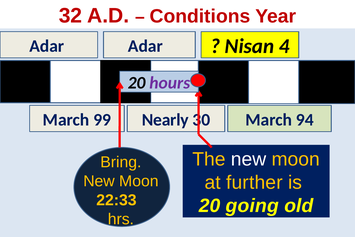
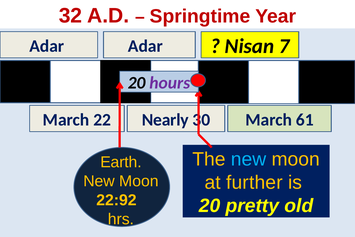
Conditions: Conditions -> Springtime (200, 16)
4: 4 -> 7 (284, 46)
99: 99 -> 22 (102, 120)
94: 94 -> 61 (305, 120)
new colour: white -> light blue (249, 159)
Bring: Bring -> Earth (121, 162)
22:33: 22:33 -> 22:92 (117, 200)
going: going -> pretty (252, 205)
